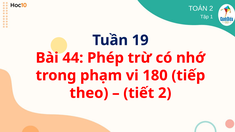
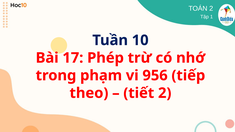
19: 19 -> 10 (140, 40)
44: 44 -> 17 (73, 58)
180: 180 -> 956 (155, 76)
